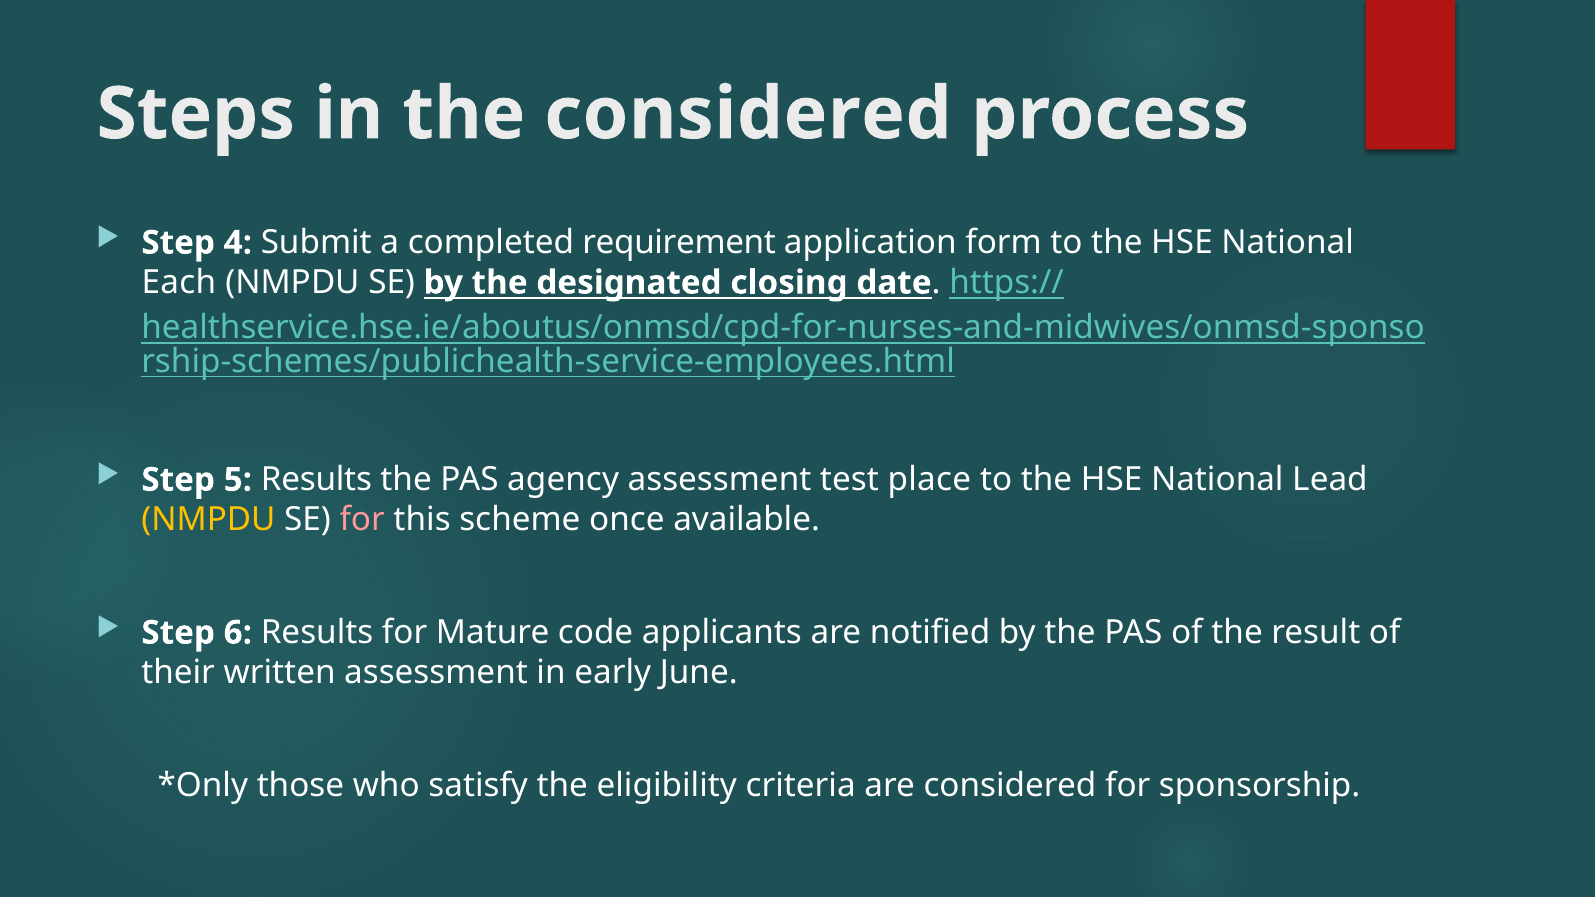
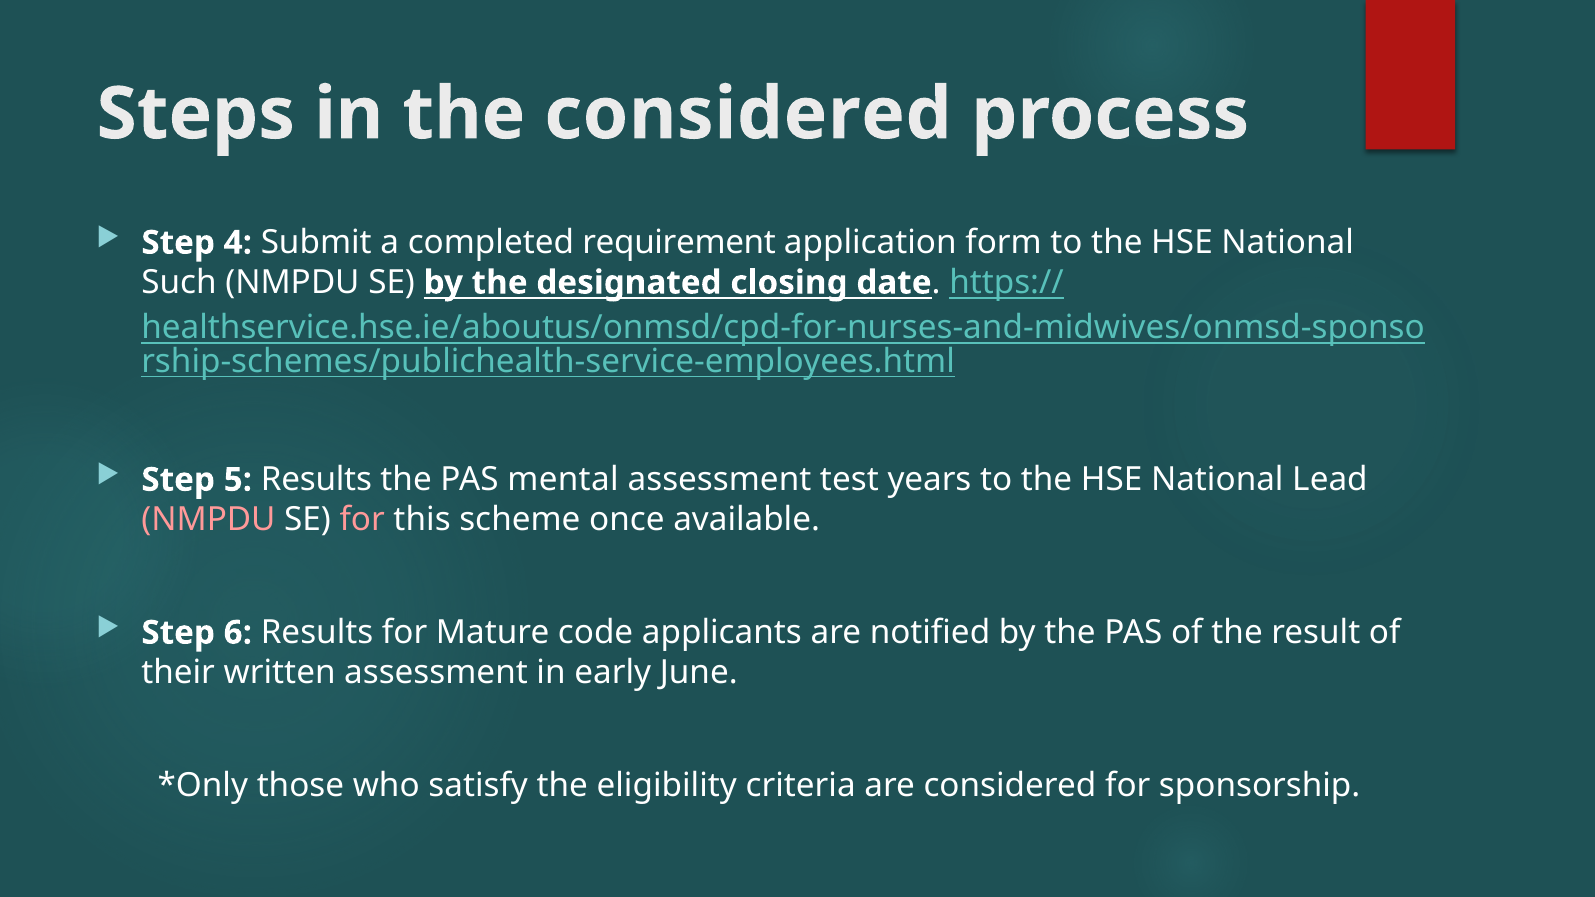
Each: Each -> Such (179, 283)
agency: agency -> mental (563, 480)
place: place -> years (929, 480)
NMPDU colour: yellow -> pink (208, 520)
